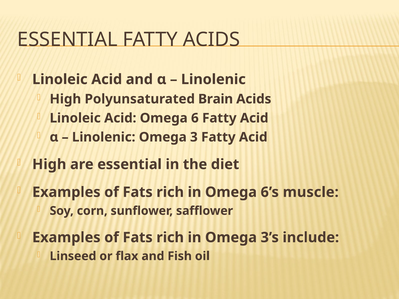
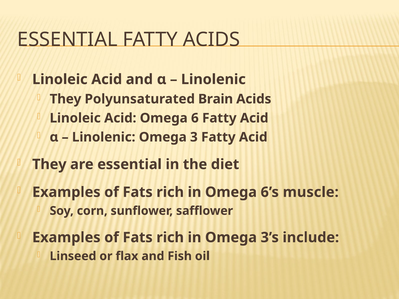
High: High -> They (65, 99)
High: High -> They (49, 164)
